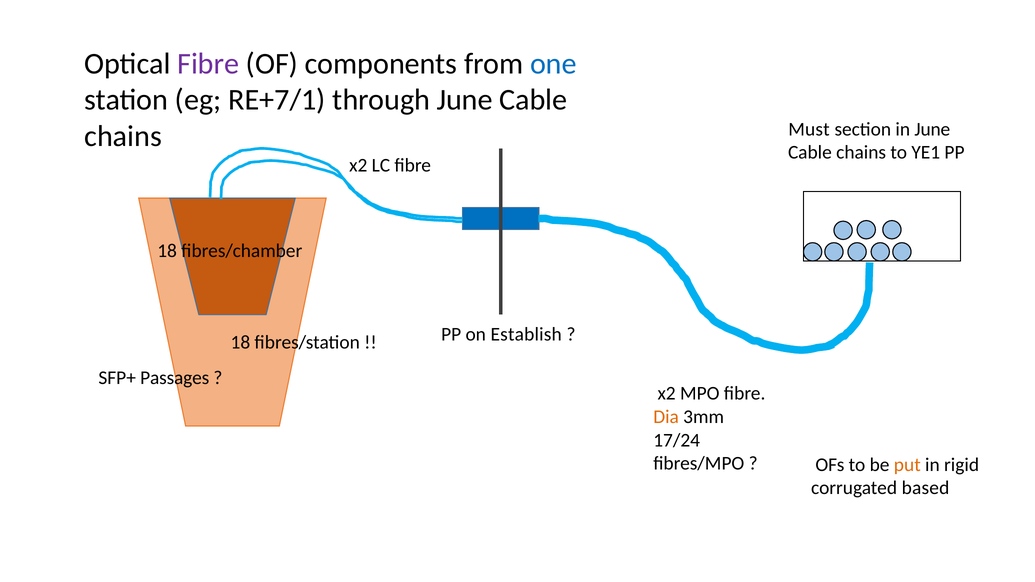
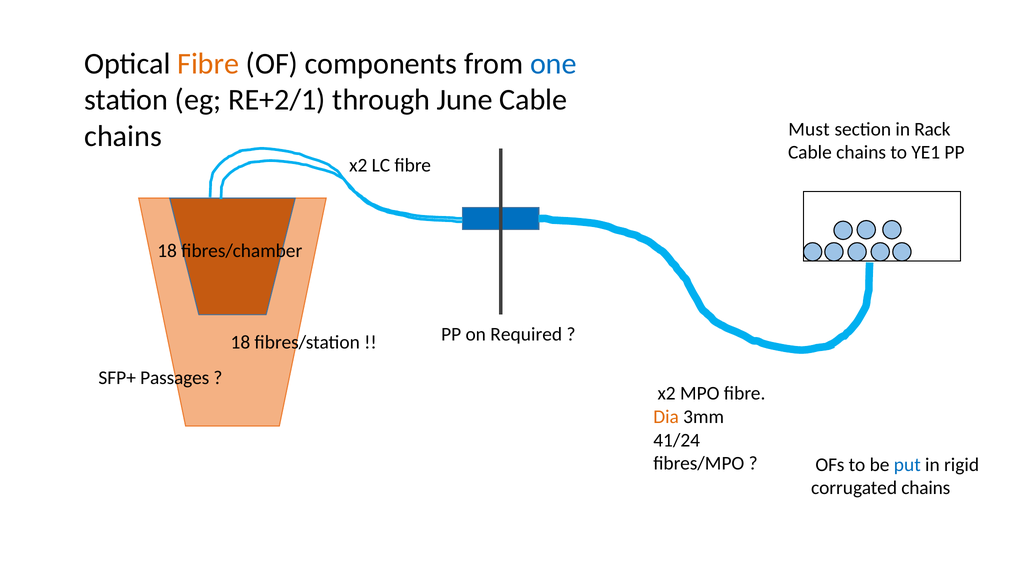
Fibre colour: purple -> orange (208, 64)
RE+7/1: RE+7/1 -> RE+2/1 (277, 100)
in June: June -> Rack (932, 129)
Establish: Establish -> Required (526, 335)
17/24: 17/24 -> 41/24 (677, 440)
put colour: orange -> blue (907, 465)
corrugated based: based -> chains (926, 488)
